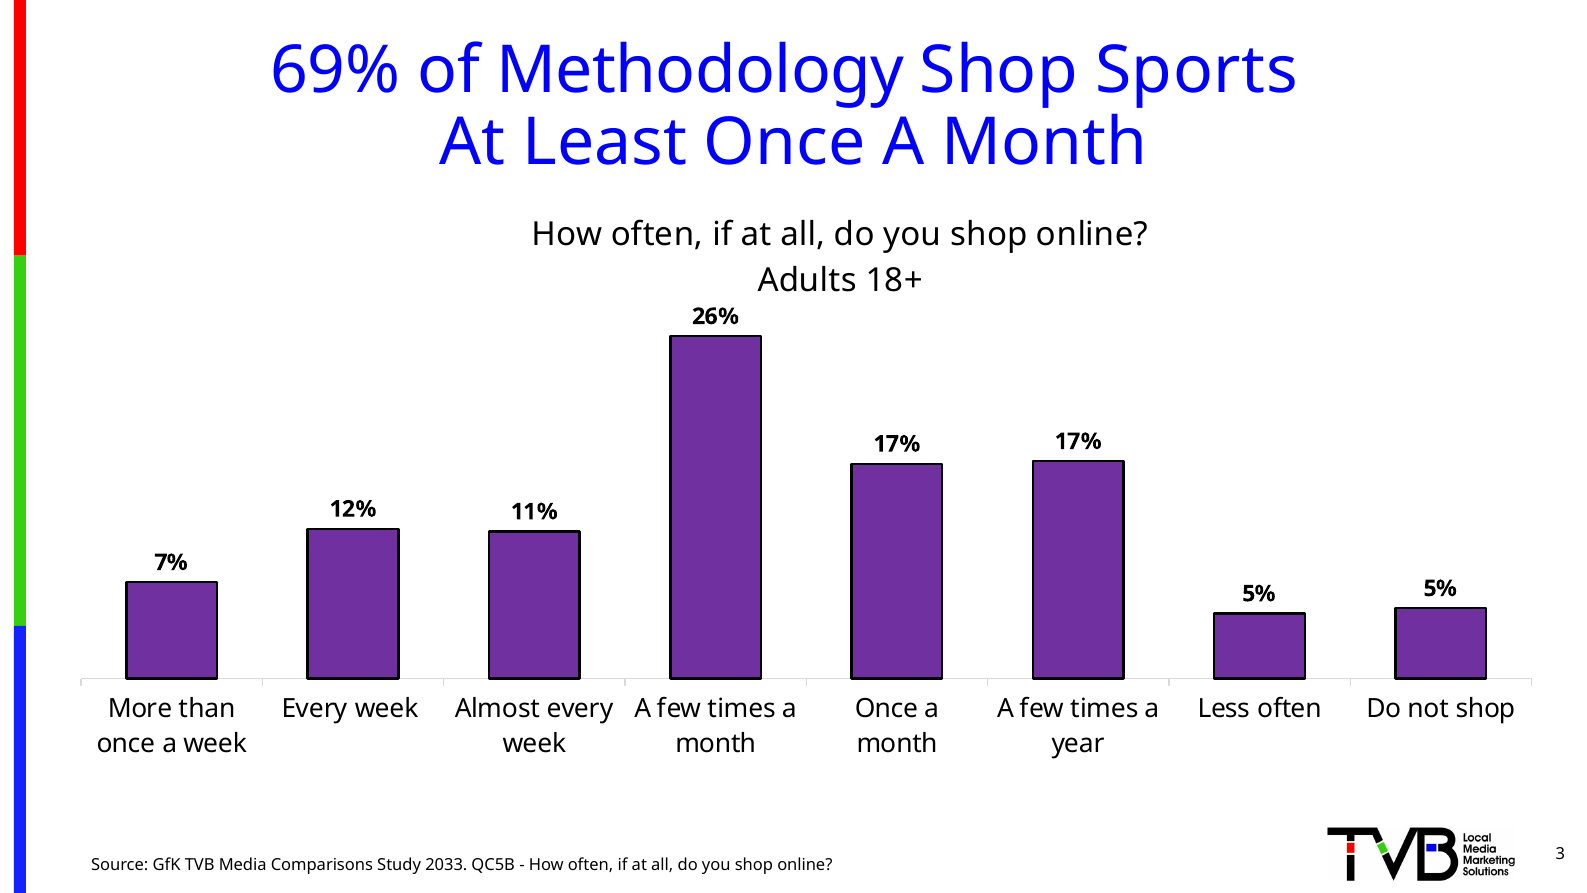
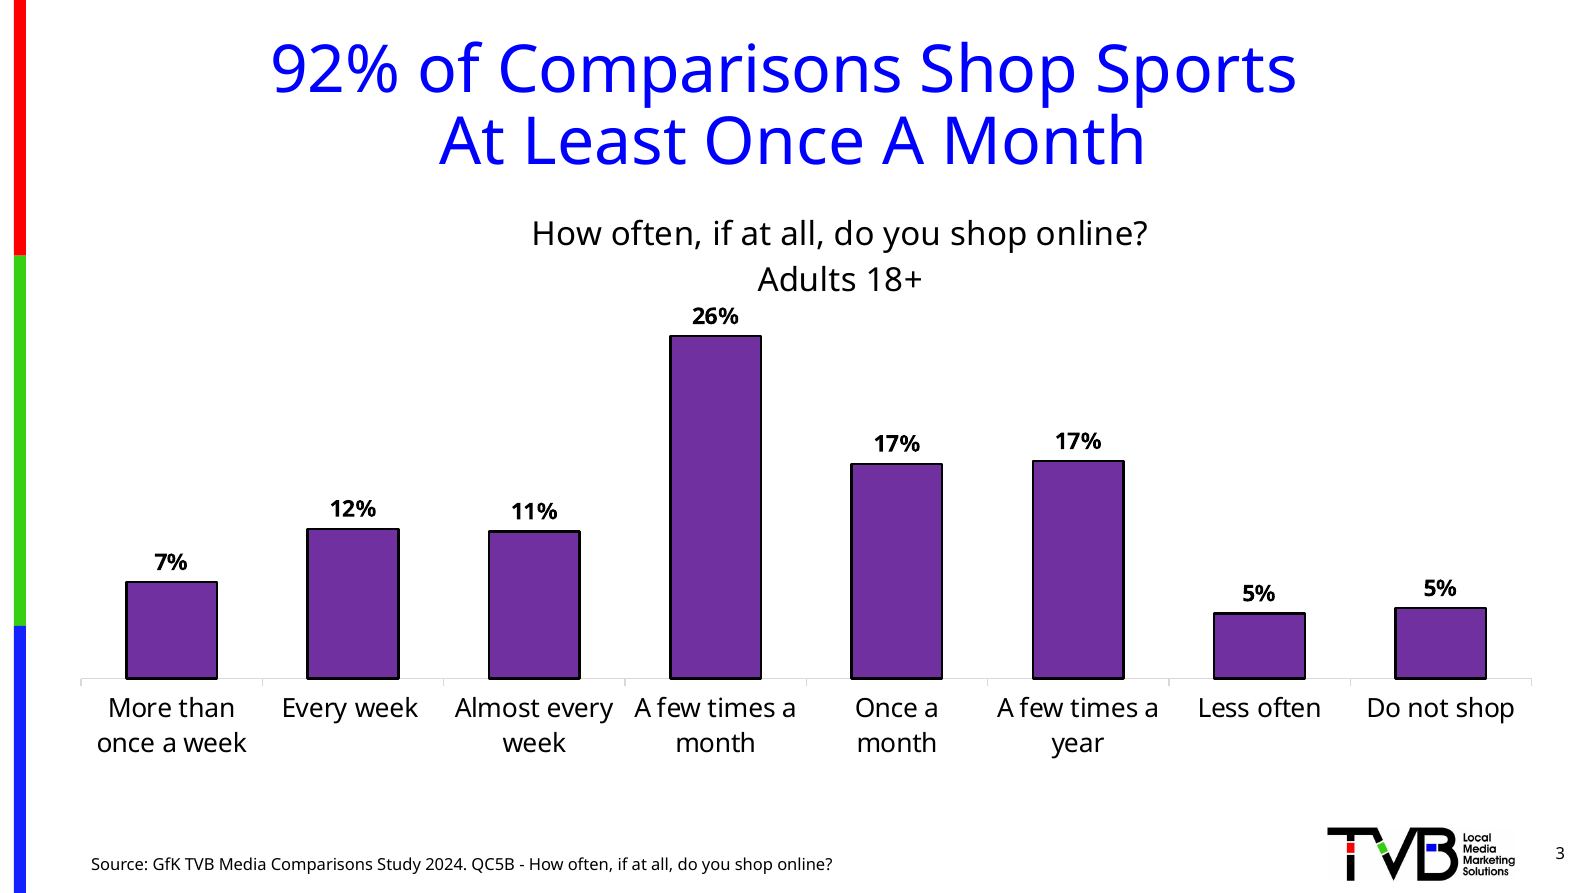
69%: 69% -> 92% (335, 71)
of Methodology: Methodology -> Comparisons (700, 71)
2033: 2033 -> 2024 (446, 864)
